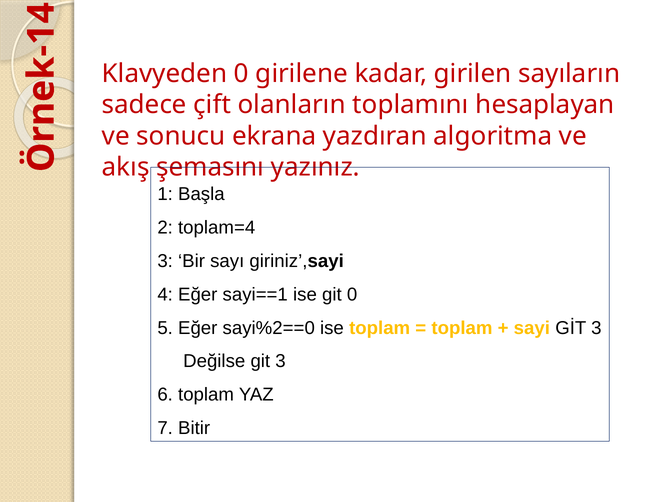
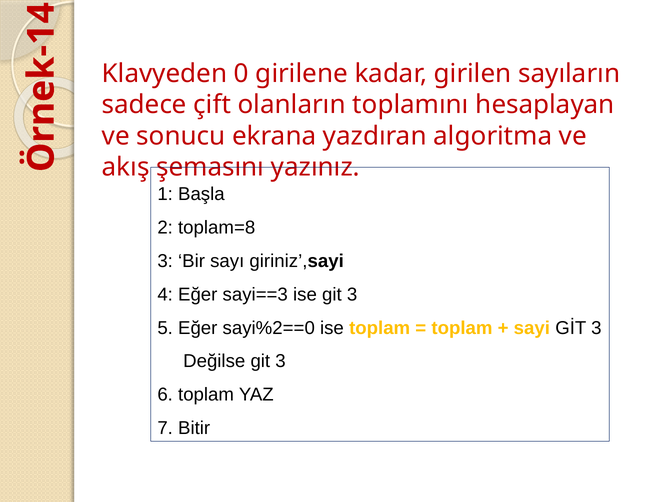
toplam=4: toplam=4 -> toplam=8 (217, 228)
sayi==1: sayi==1 -> sayi==3 (255, 295)
ise git 0: 0 -> 3 (352, 295)
